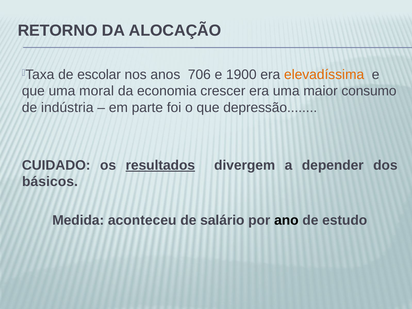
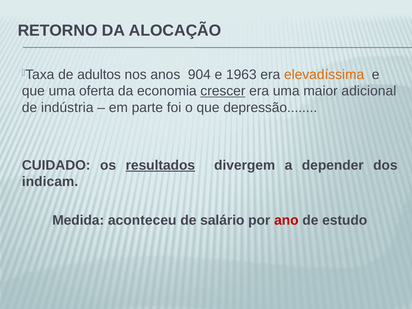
escolar: escolar -> adultos (99, 75)
706: 706 -> 904 (199, 75)
1900: 1900 -> 1963 (241, 75)
moral: moral -> oferta (97, 91)
crescer underline: none -> present (223, 91)
consumo: consumo -> adicional (369, 91)
básicos: básicos -> indicam (50, 182)
ano colour: black -> red (286, 220)
